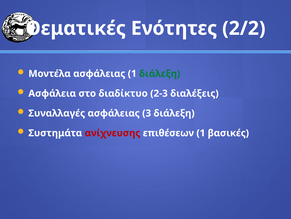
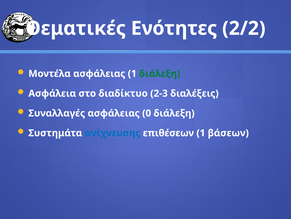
3: 3 -> 0 (147, 113)
ανίχνευσης colour: red -> blue (113, 133)
βασικές: βασικές -> βάσεων (228, 133)
